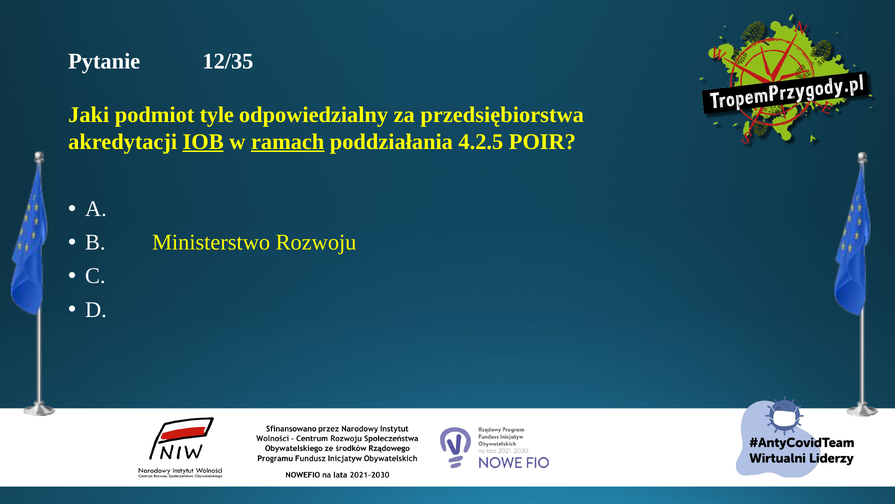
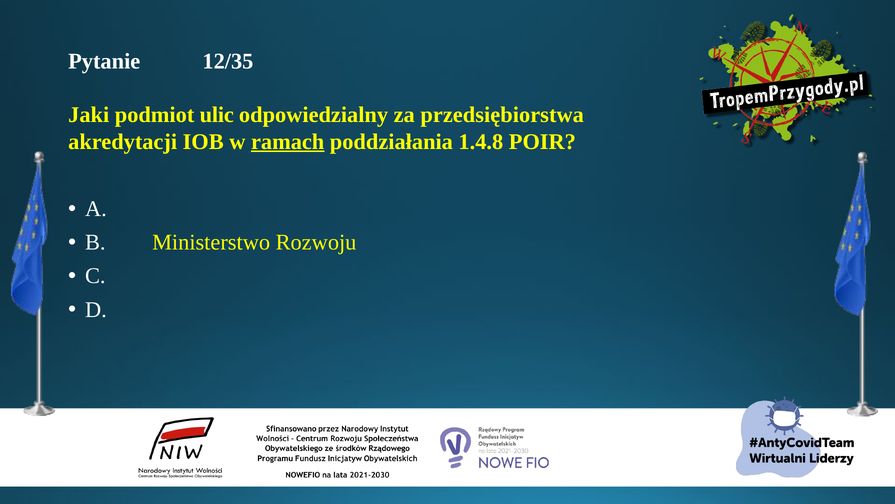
tyle: tyle -> ulic (217, 115)
IOB underline: present -> none (203, 142)
4.2.5: 4.2.5 -> 1.4.8 (481, 142)
